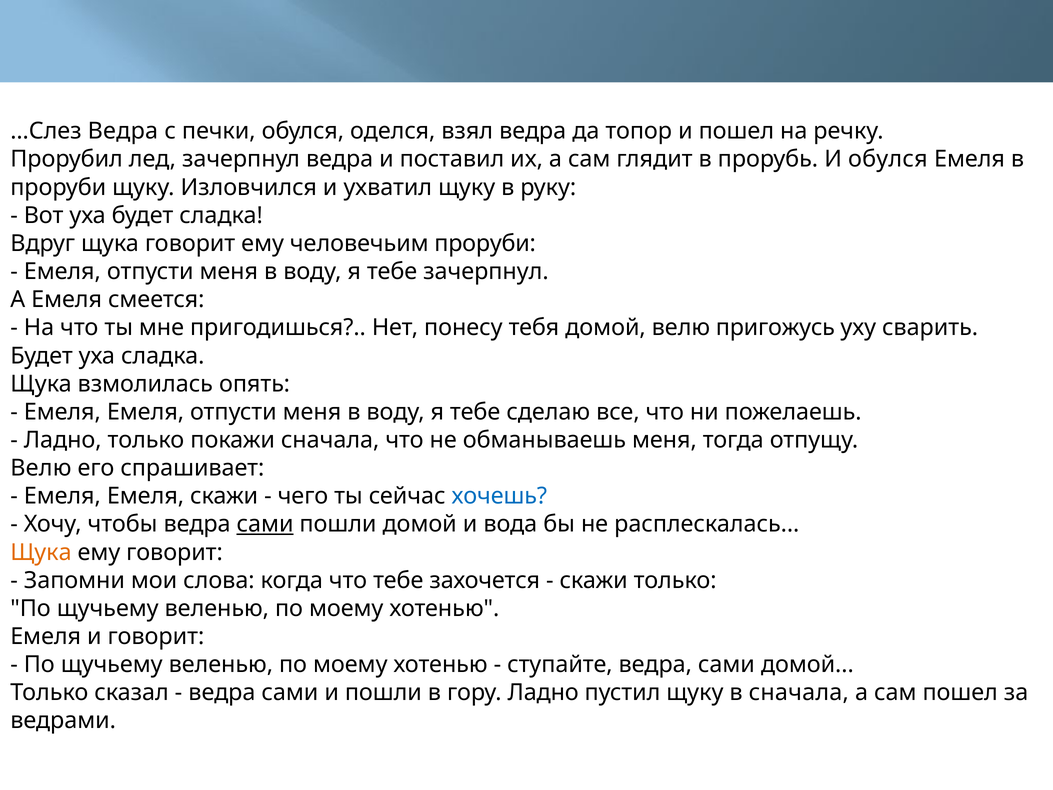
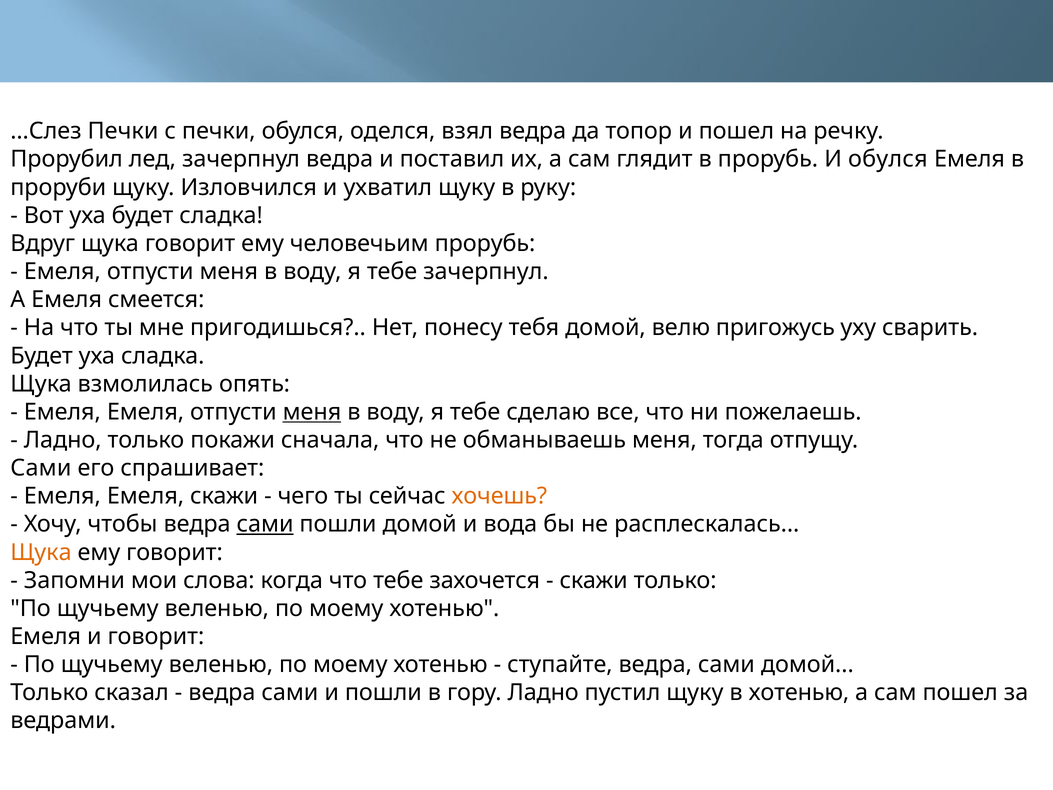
…Слез Ведра: Ведра -> Печки (123, 131)
человечьим проруби: проруби -> прорубь (485, 243)
меня underline: none -> present (312, 412)
Велю: Велю -> Сами (41, 468)
хочешь colour: blue -> orange (499, 496)
в сначала: сначала -> хотенью (799, 692)
